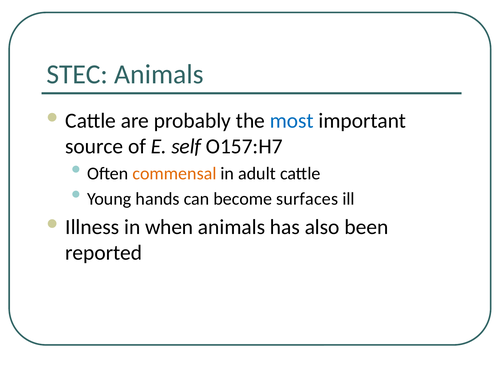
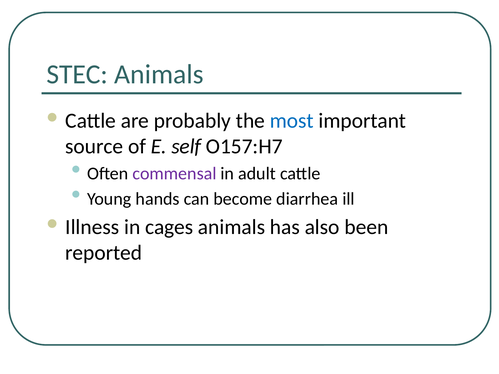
commensal colour: orange -> purple (174, 174)
surfaces: surfaces -> diarrhea (307, 199)
when: when -> cages (169, 227)
